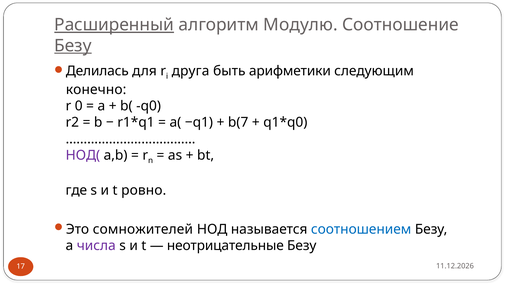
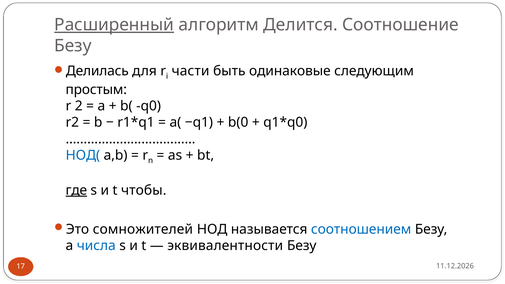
Модулю: Модулю -> Делится (301, 25)
Безу underline: present -> none (73, 46)
друга: друга -> части (191, 71)
арифметики: арифметики -> одинаковые (290, 71)
конечно: конечно -> простым (96, 90)
0: 0 -> 2 (79, 106)
b(7: b(7 -> b(0 (238, 122)
НОД( colour: purple -> blue (83, 155)
где underline: none -> present (76, 190)
ровно: ровно -> чтобы (144, 190)
числа colour: purple -> blue (96, 246)
неотрицательные: неотрицательные -> эквивалентности (225, 246)
